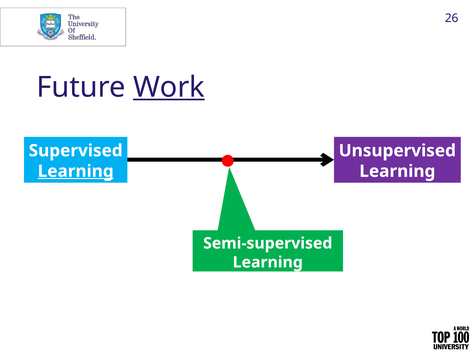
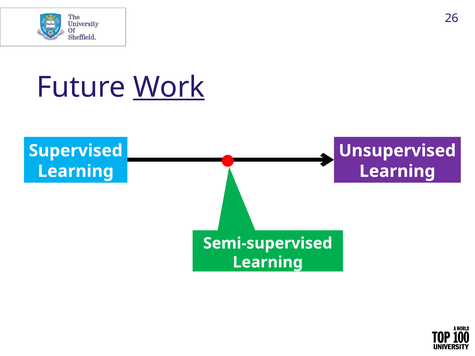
Learning underline: present -> none (76, 171)
